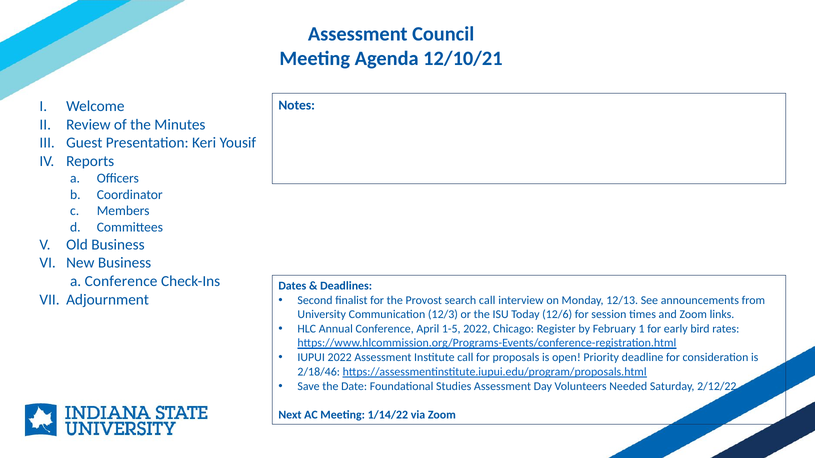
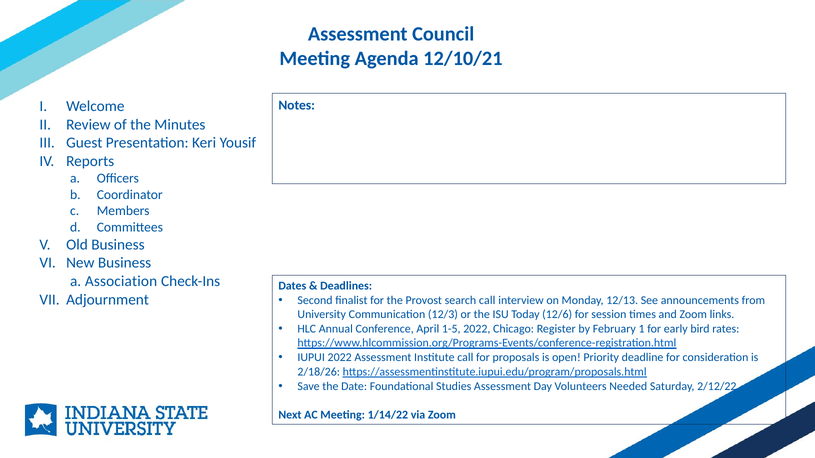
a Conference: Conference -> Association (121, 281)
2/18/46: 2/18/46 -> 2/18/26 (319, 372)
